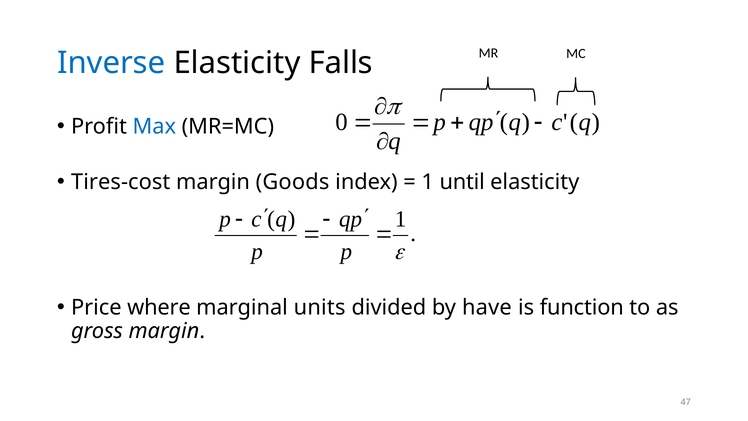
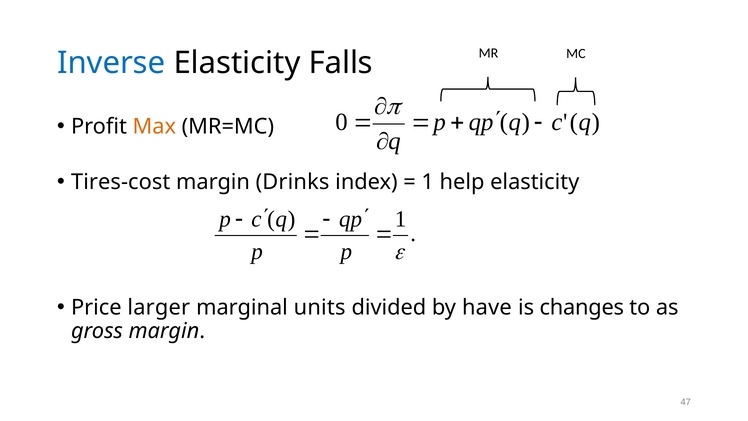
Max colour: blue -> orange (154, 126)
Goods: Goods -> Drinks (293, 182)
until: until -> help (462, 182)
where: where -> larger (159, 307)
function: function -> changes (582, 307)
